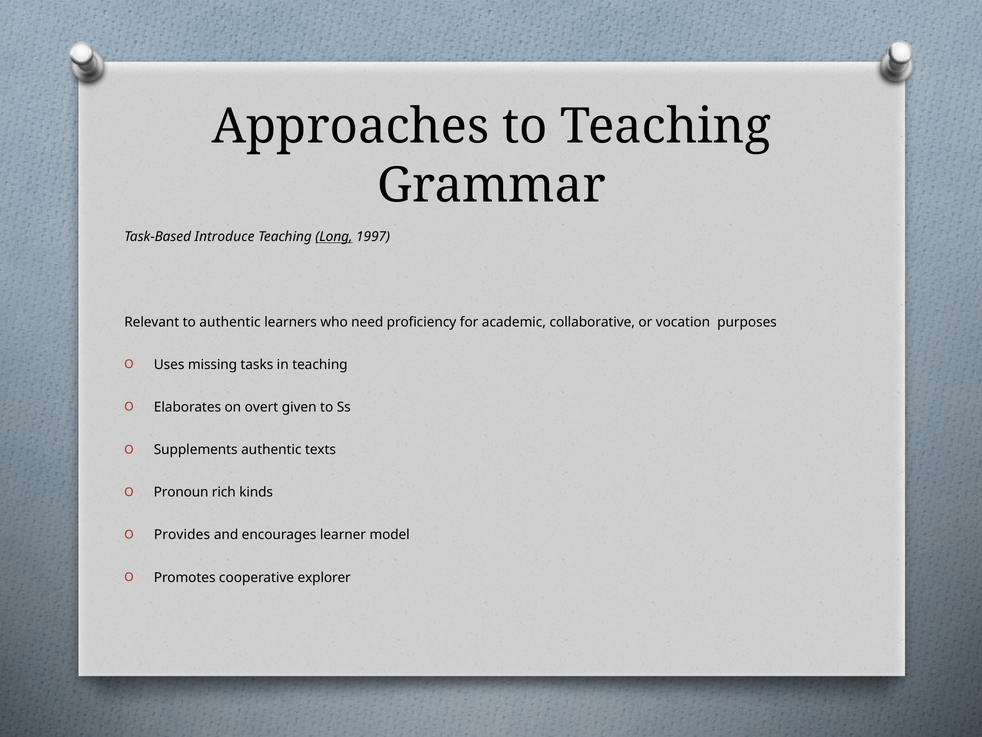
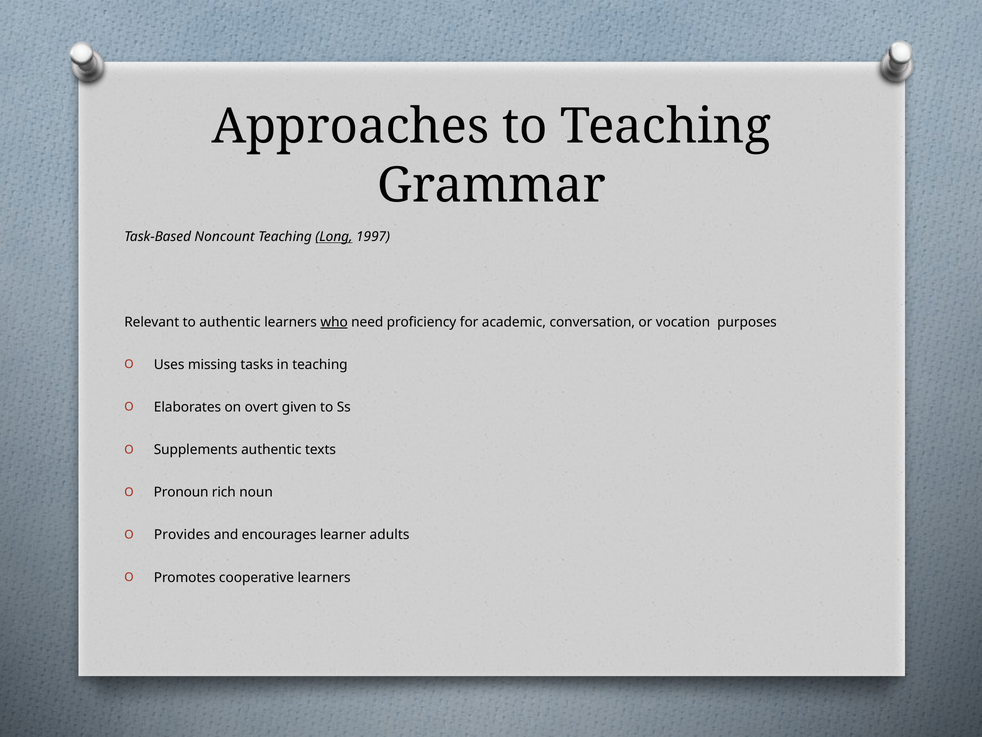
Introduce: Introduce -> Noncount (225, 237)
who underline: none -> present (334, 322)
collaborative: collaborative -> conversation (592, 322)
kinds: kinds -> noun (256, 492)
model: model -> adults (390, 535)
cooperative explorer: explorer -> learners (324, 577)
